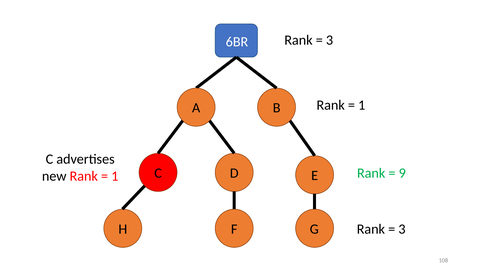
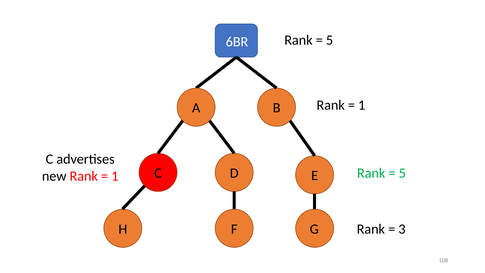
3: 3 -> 5 (330, 40)
9: 9 -> 5 (402, 173)
